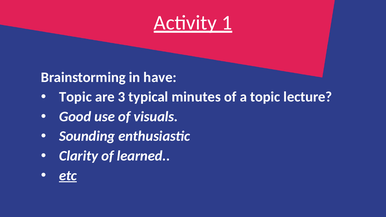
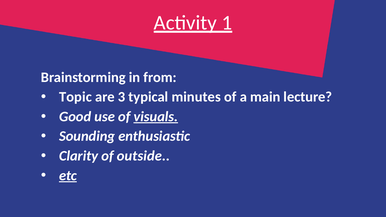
have: have -> from (160, 77)
a topic: topic -> main (265, 97)
visuals underline: none -> present (156, 117)
learned: learned -> outside (143, 156)
